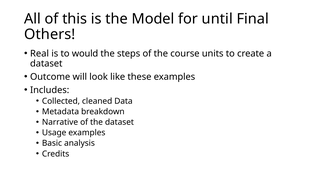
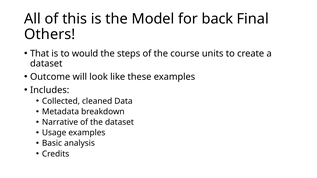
until: until -> back (217, 19)
Real: Real -> That (40, 54)
